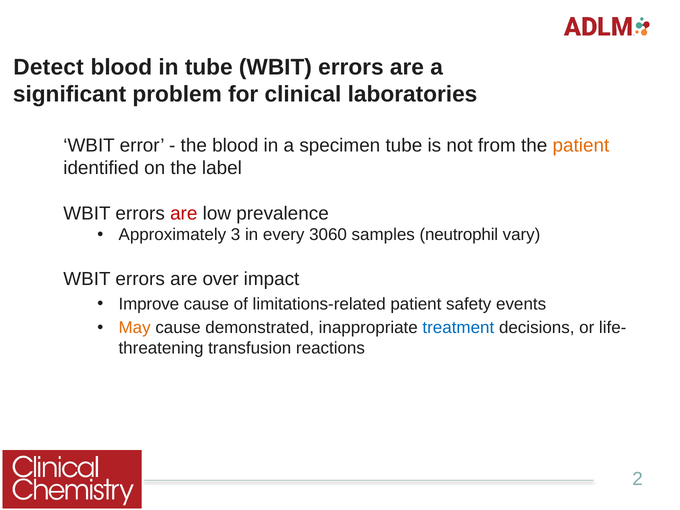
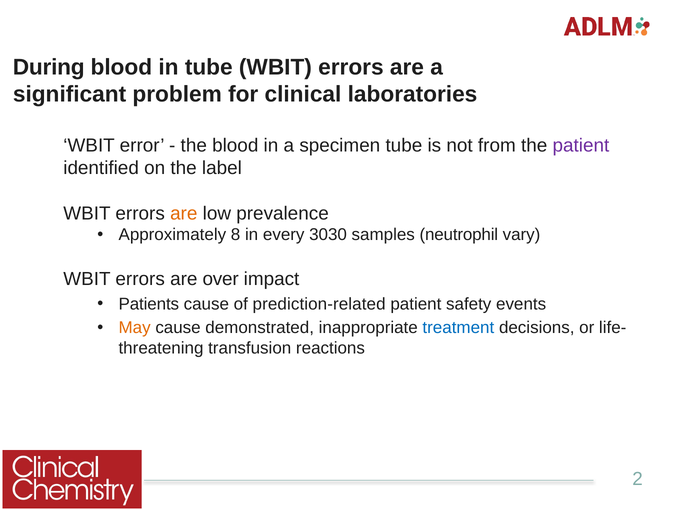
Detect: Detect -> During (49, 67)
patient colour: orange -> purple (581, 145)
are colour: red -> orange (184, 213)
3: 3 -> 8 (236, 235)
3060: 3060 -> 3030 (328, 235)
Improve: Improve -> Patients (149, 304)
limitations-related: limitations-related -> prediction-related (319, 304)
